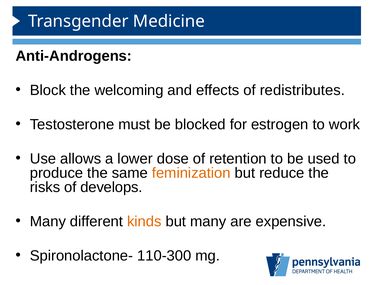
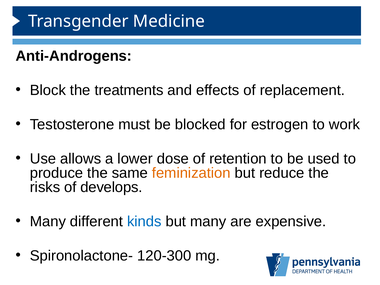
welcoming: welcoming -> treatments (129, 90)
redistributes: redistributes -> replacement (302, 90)
kinds colour: orange -> blue (144, 221)
110-300: 110-300 -> 120-300 (164, 256)
